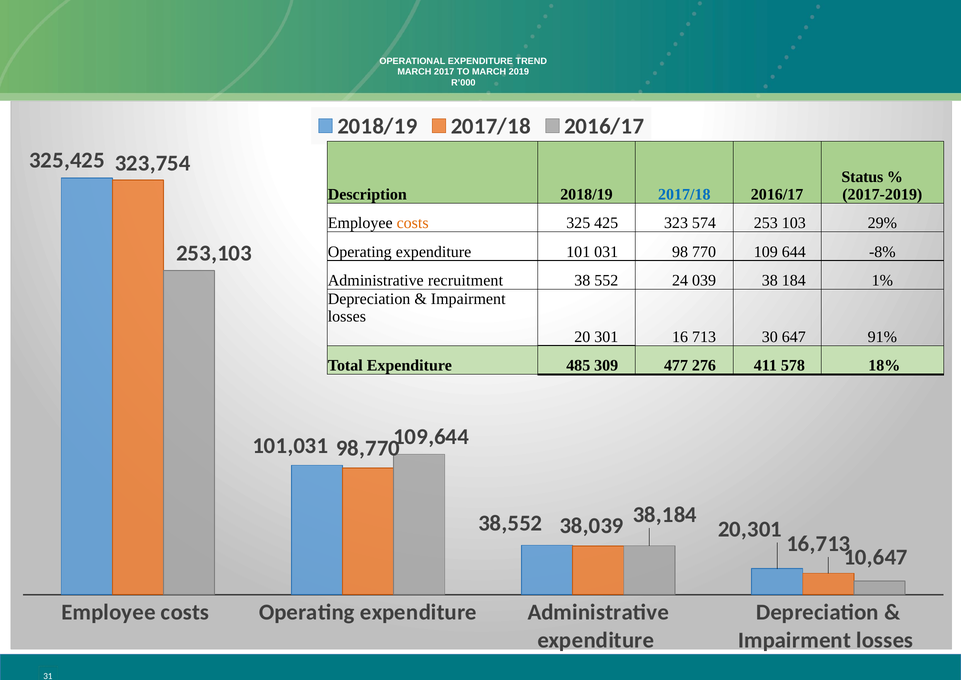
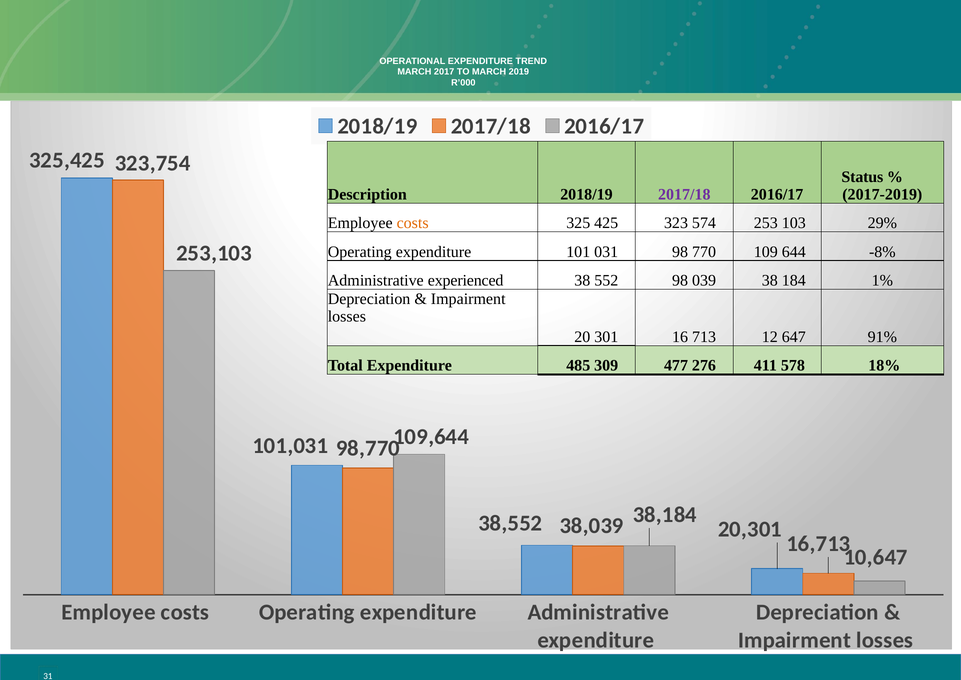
2017/18 colour: blue -> purple (684, 194)
recruitment: recruitment -> experienced (466, 280)
552 24: 24 -> 98 (680, 280)
30: 30 -> 12 (770, 337)
